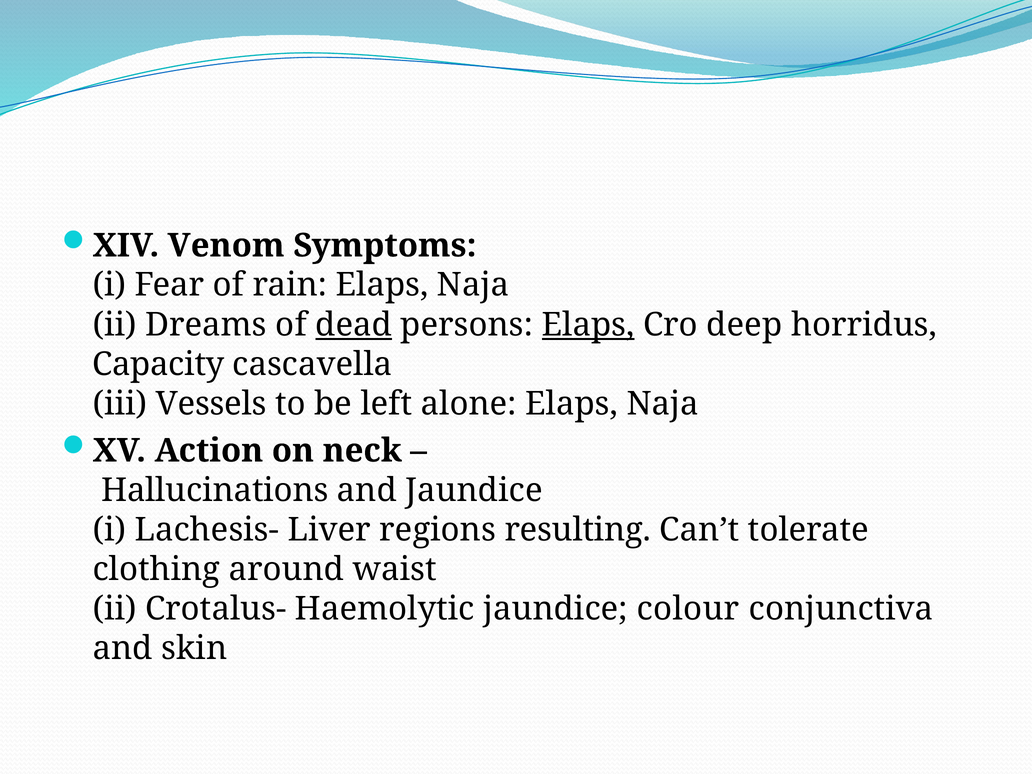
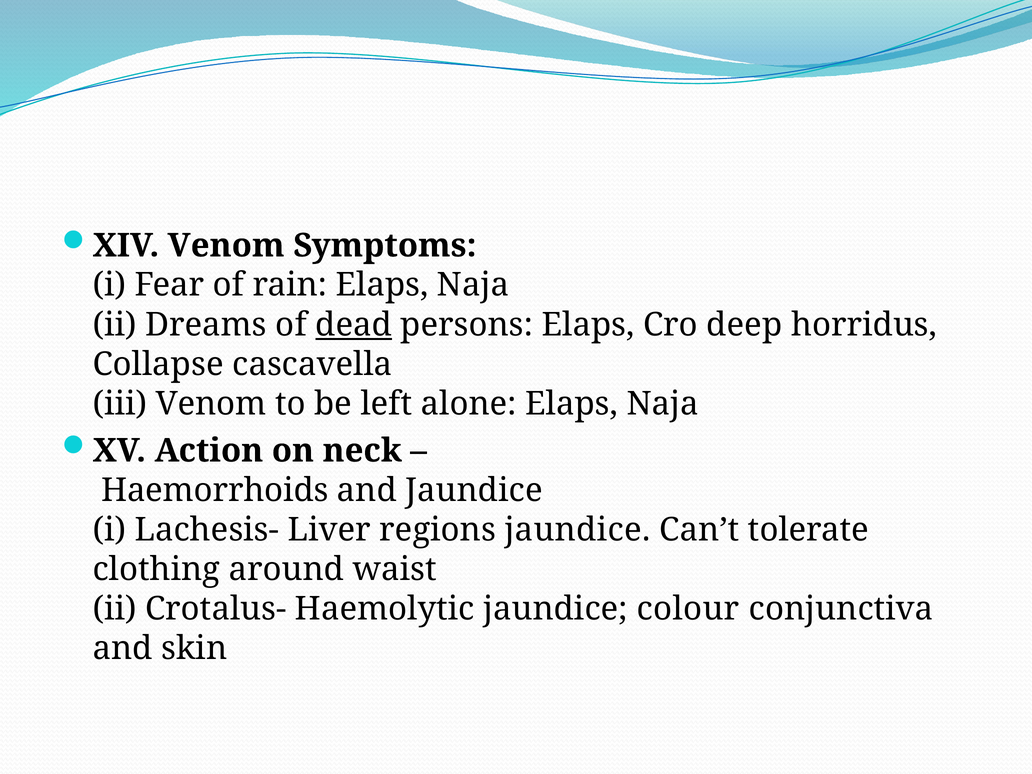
Elaps underline: present -> none (588, 325)
Capacity: Capacity -> Collapse (158, 364)
iii Vessels: Vessels -> Venom (211, 404)
Hallucinations: Hallucinations -> Haemorrhoids (215, 490)
regions resulting: resulting -> jaundice (578, 530)
